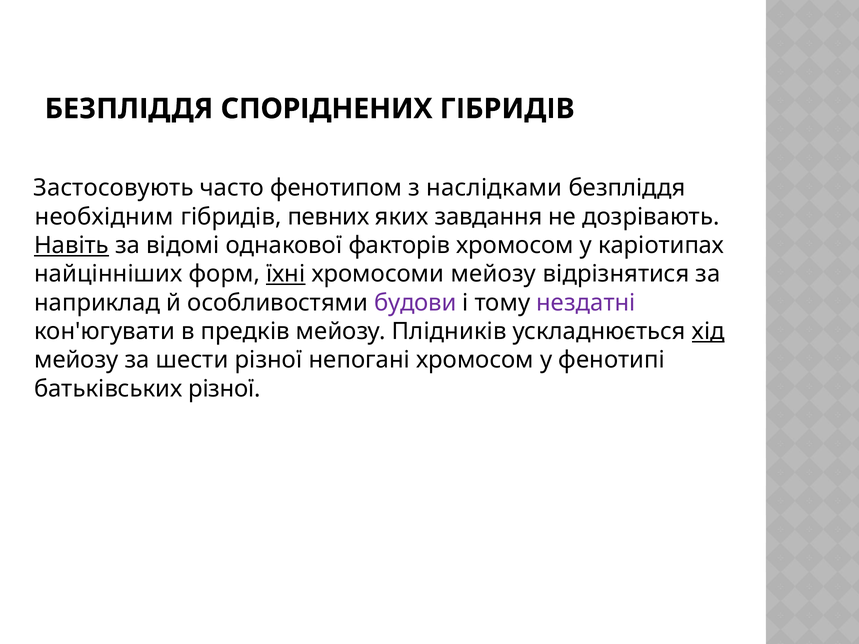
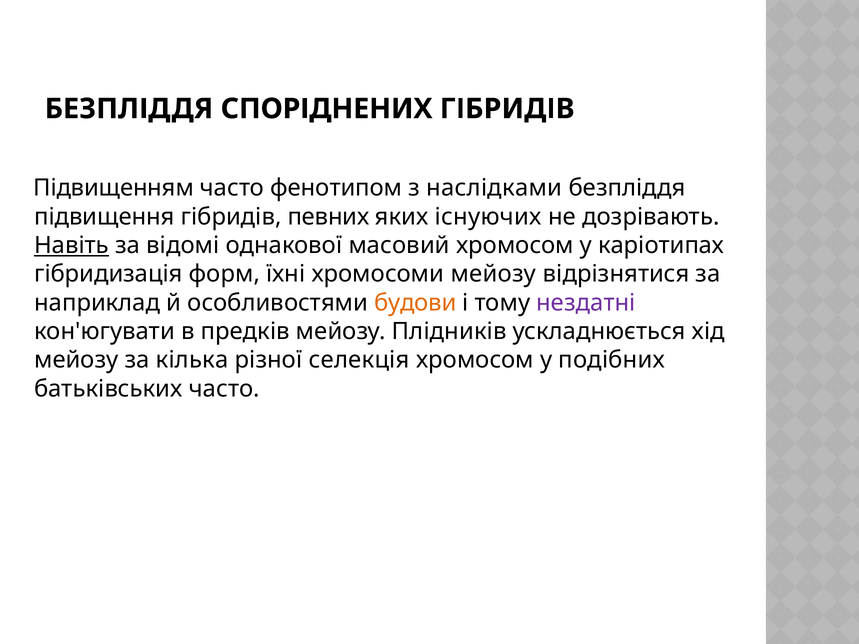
Застосовують: Застосовують -> Підвищенням (114, 188)
необхідним: необхідним -> підвищення (104, 217)
завдання: завдання -> існуючих (488, 217)
факторів: факторів -> масовий (399, 245)
найцінніших: найцінніших -> гібридизація (108, 274)
їхні underline: present -> none (286, 274)
будови colour: purple -> orange (415, 303)
хід underline: present -> none (708, 331)
шести: шести -> кілька (192, 360)
непогані: непогані -> селекція (359, 360)
фенотипі: фенотипі -> подібних (612, 360)
батьківських різної: різної -> часто (224, 389)
